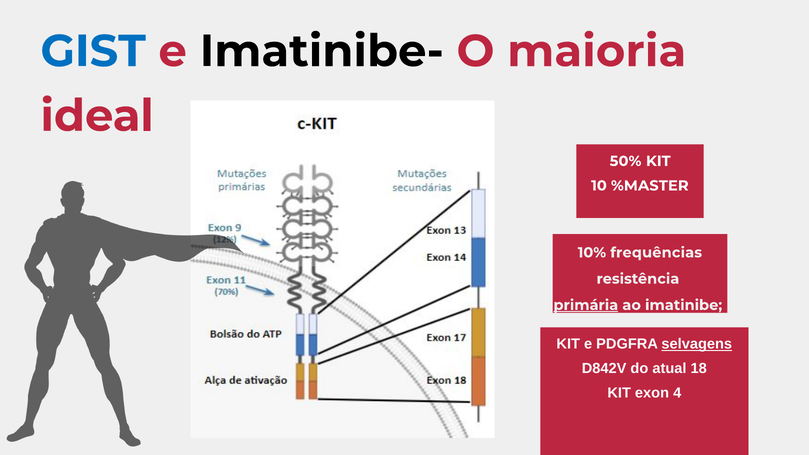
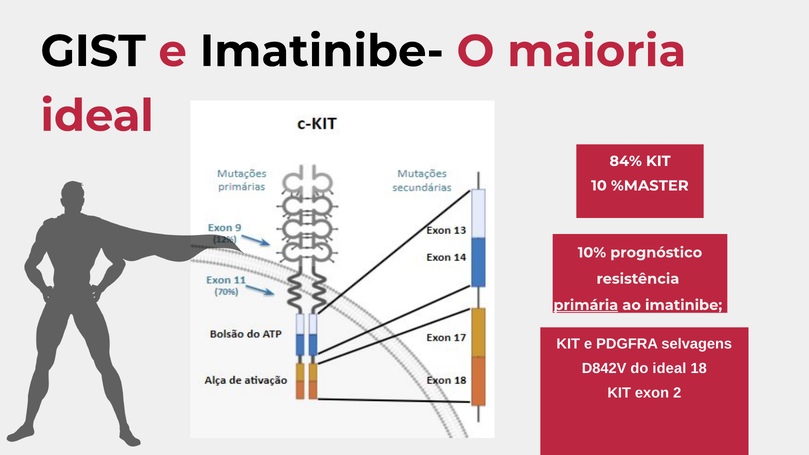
GIST colour: blue -> black (93, 51)
50%: 50% -> 84% (626, 161)
frequências: frequências -> prognóstico (656, 253)
selvagens underline: present -> none (697, 344)
do atual: atual -> ideal (669, 369)
4: 4 -> 2 (677, 393)
